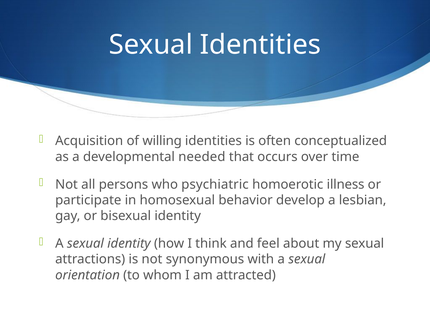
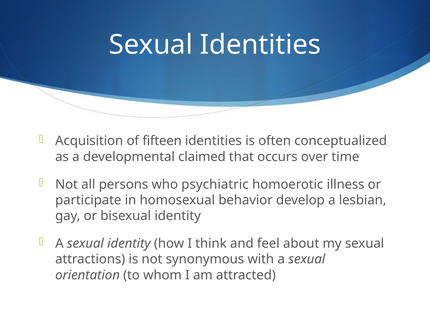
willing: willing -> fifteen (162, 141)
needed: needed -> claimed (202, 157)
